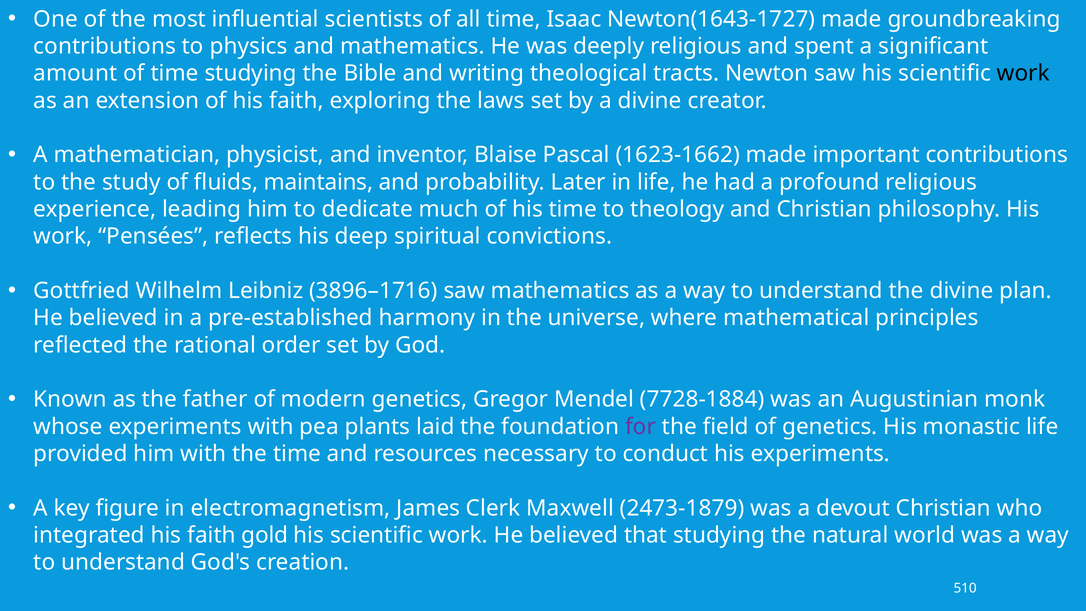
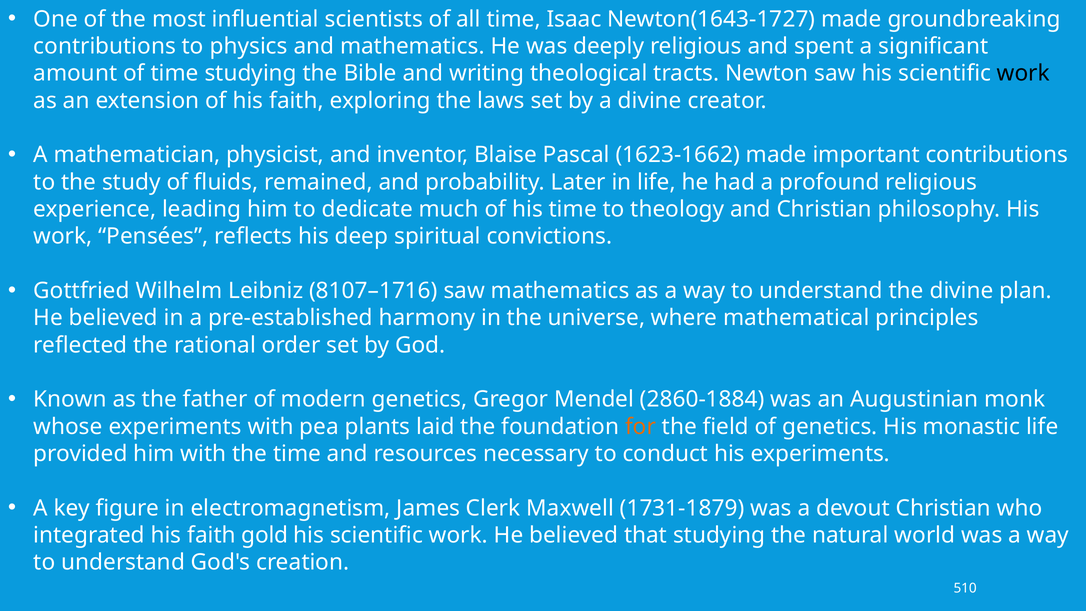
maintains: maintains -> remained (318, 182)
3896–1716: 3896–1716 -> 8107–1716 (373, 291)
7728-1884: 7728-1884 -> 2860-1884 (702, 399)
for colour: purple -> orange (641, 427)
2473-1879: 2473-1879 -> 1731-1879 (682, 508)
